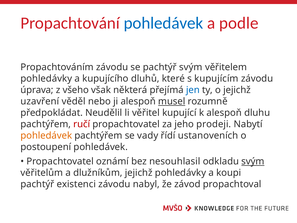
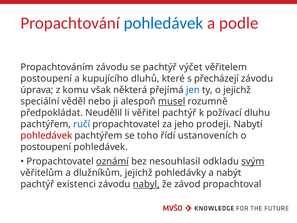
pachtýř svým: svým -> výčet (191, 67)
pohledávky: pohledávky -> postoupení (46, 79)
kupujícím: kupujícím -> přecházejí (216, 79)
všeho: všeho -> komu (76, 90)
uzavření: uzavření -> speciální (40, 101)
věřitel kupující: kupující -> pachtýř (179, 113)
k alespoň: alespoň -> požívací (224, 113)
ručí colour: red -> blue (82, 124)
pohledávek colour: orange -> red (46, 135)
vady: vady -> toho (148, 135)
oznámí underline: none -> present (112, 161)
koupi: koupi -> nabýt (229, 173)
nabyl underline: none -> present (146, 184)
